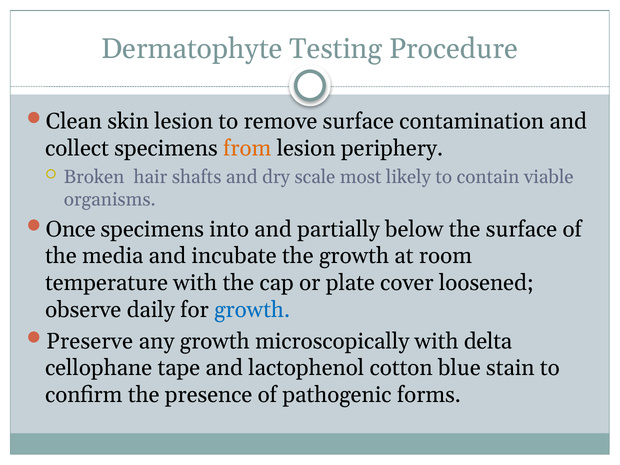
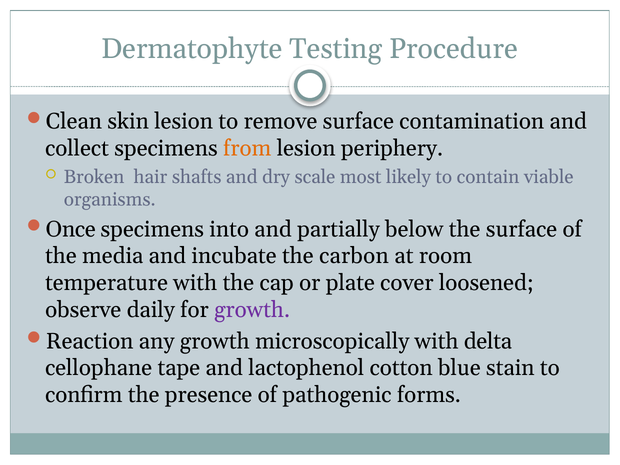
the growth: growth -> carbon (354, 256)
growth colour: blue -> purple (252, 310)
Preserve: Preserve -> Reaction (90, 341)
